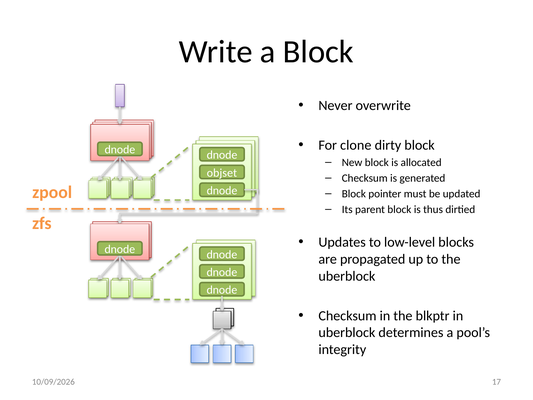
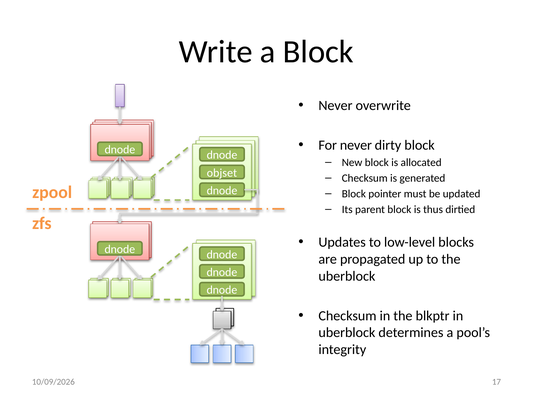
For clone: clone -> never (356, 145)
